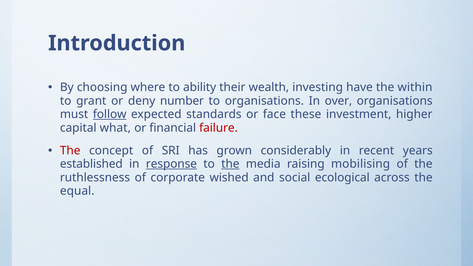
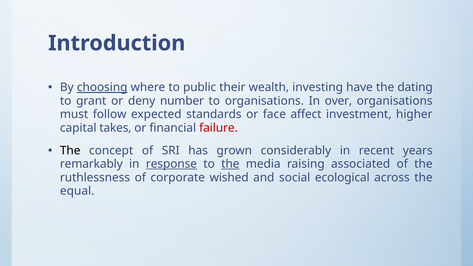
choosing underline: none -> present (102, 87)
ability: ability -> public (200, 87)
within: within -> dating (415, 87)
follow underline: present -> none (110, 114)
these: these -> affect (306, 114)
what: what -> takes (115, 128)
The colour: red -> black (70, 151)
established: established -> remarkably (91, 164)
mobilising: mobilising -> associated (361, 164)
